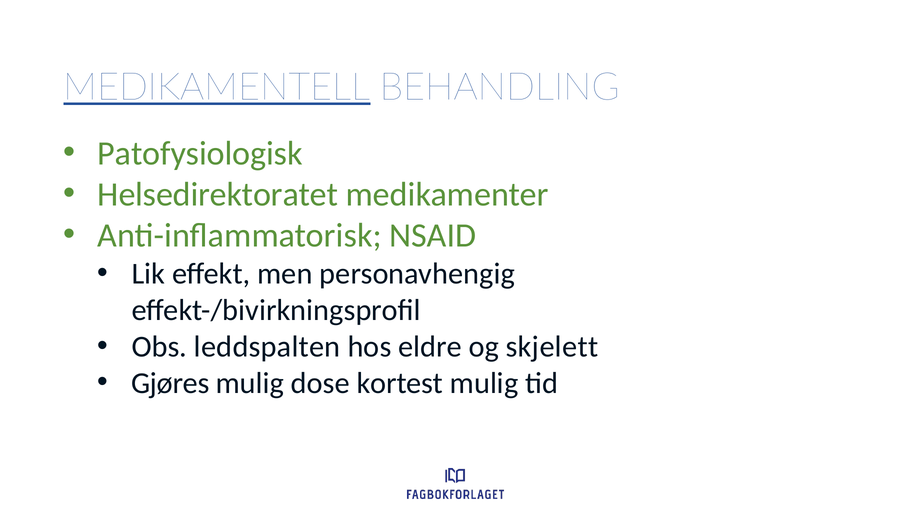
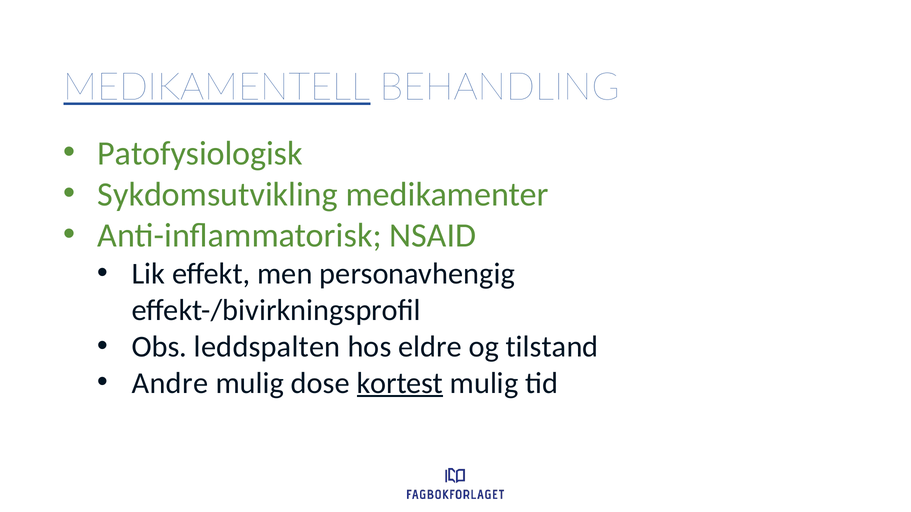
Helsedirektoratet: Helsedirektoratet -> Sykdomsutvikling (218, 195)
skjelett: skjelett -> tilstand (552, 347)
Gjøres: Gjøres -> Andre (170, 383)
kortest underline: none -> present (400, 383)
